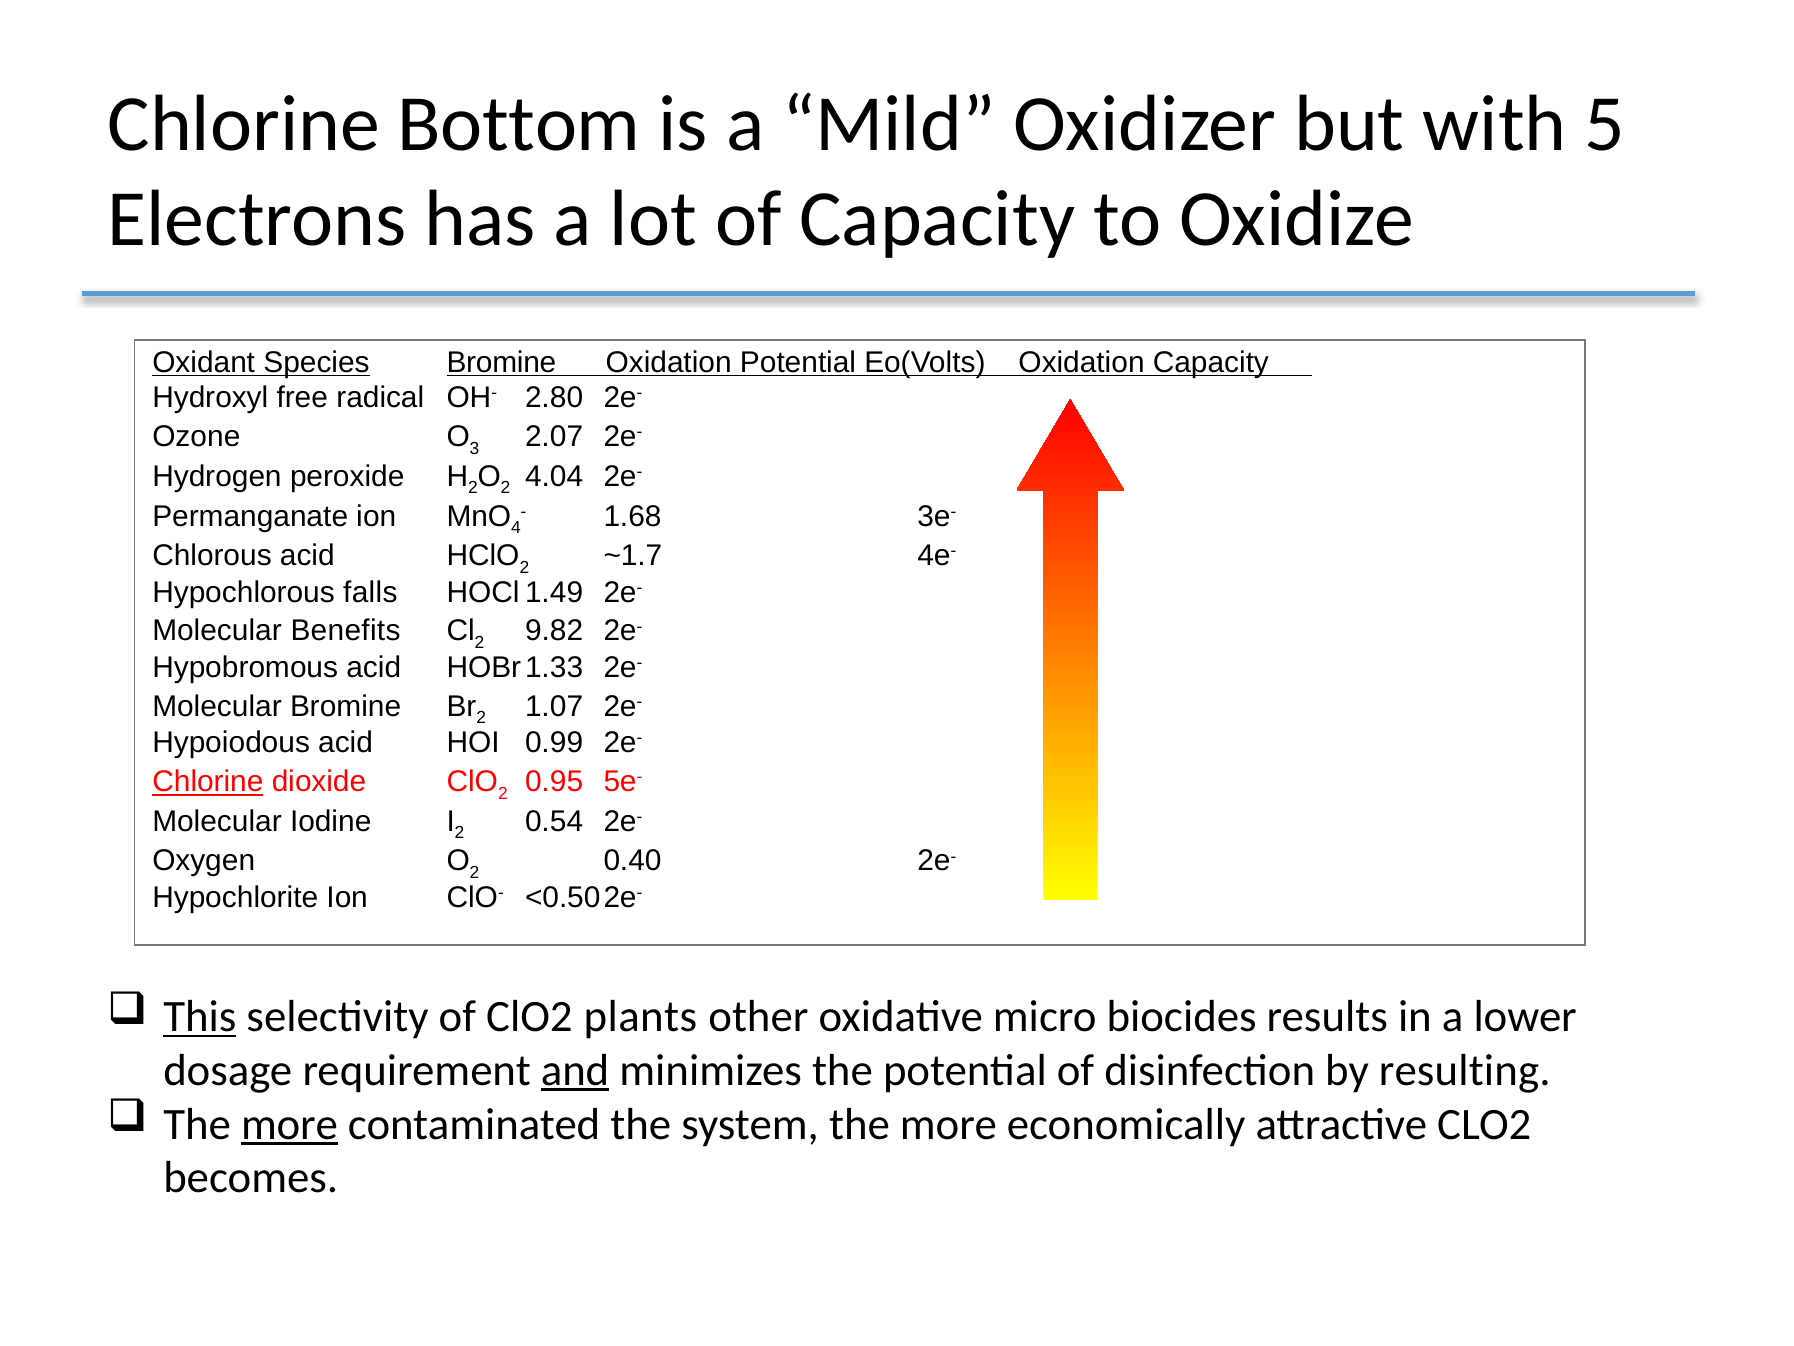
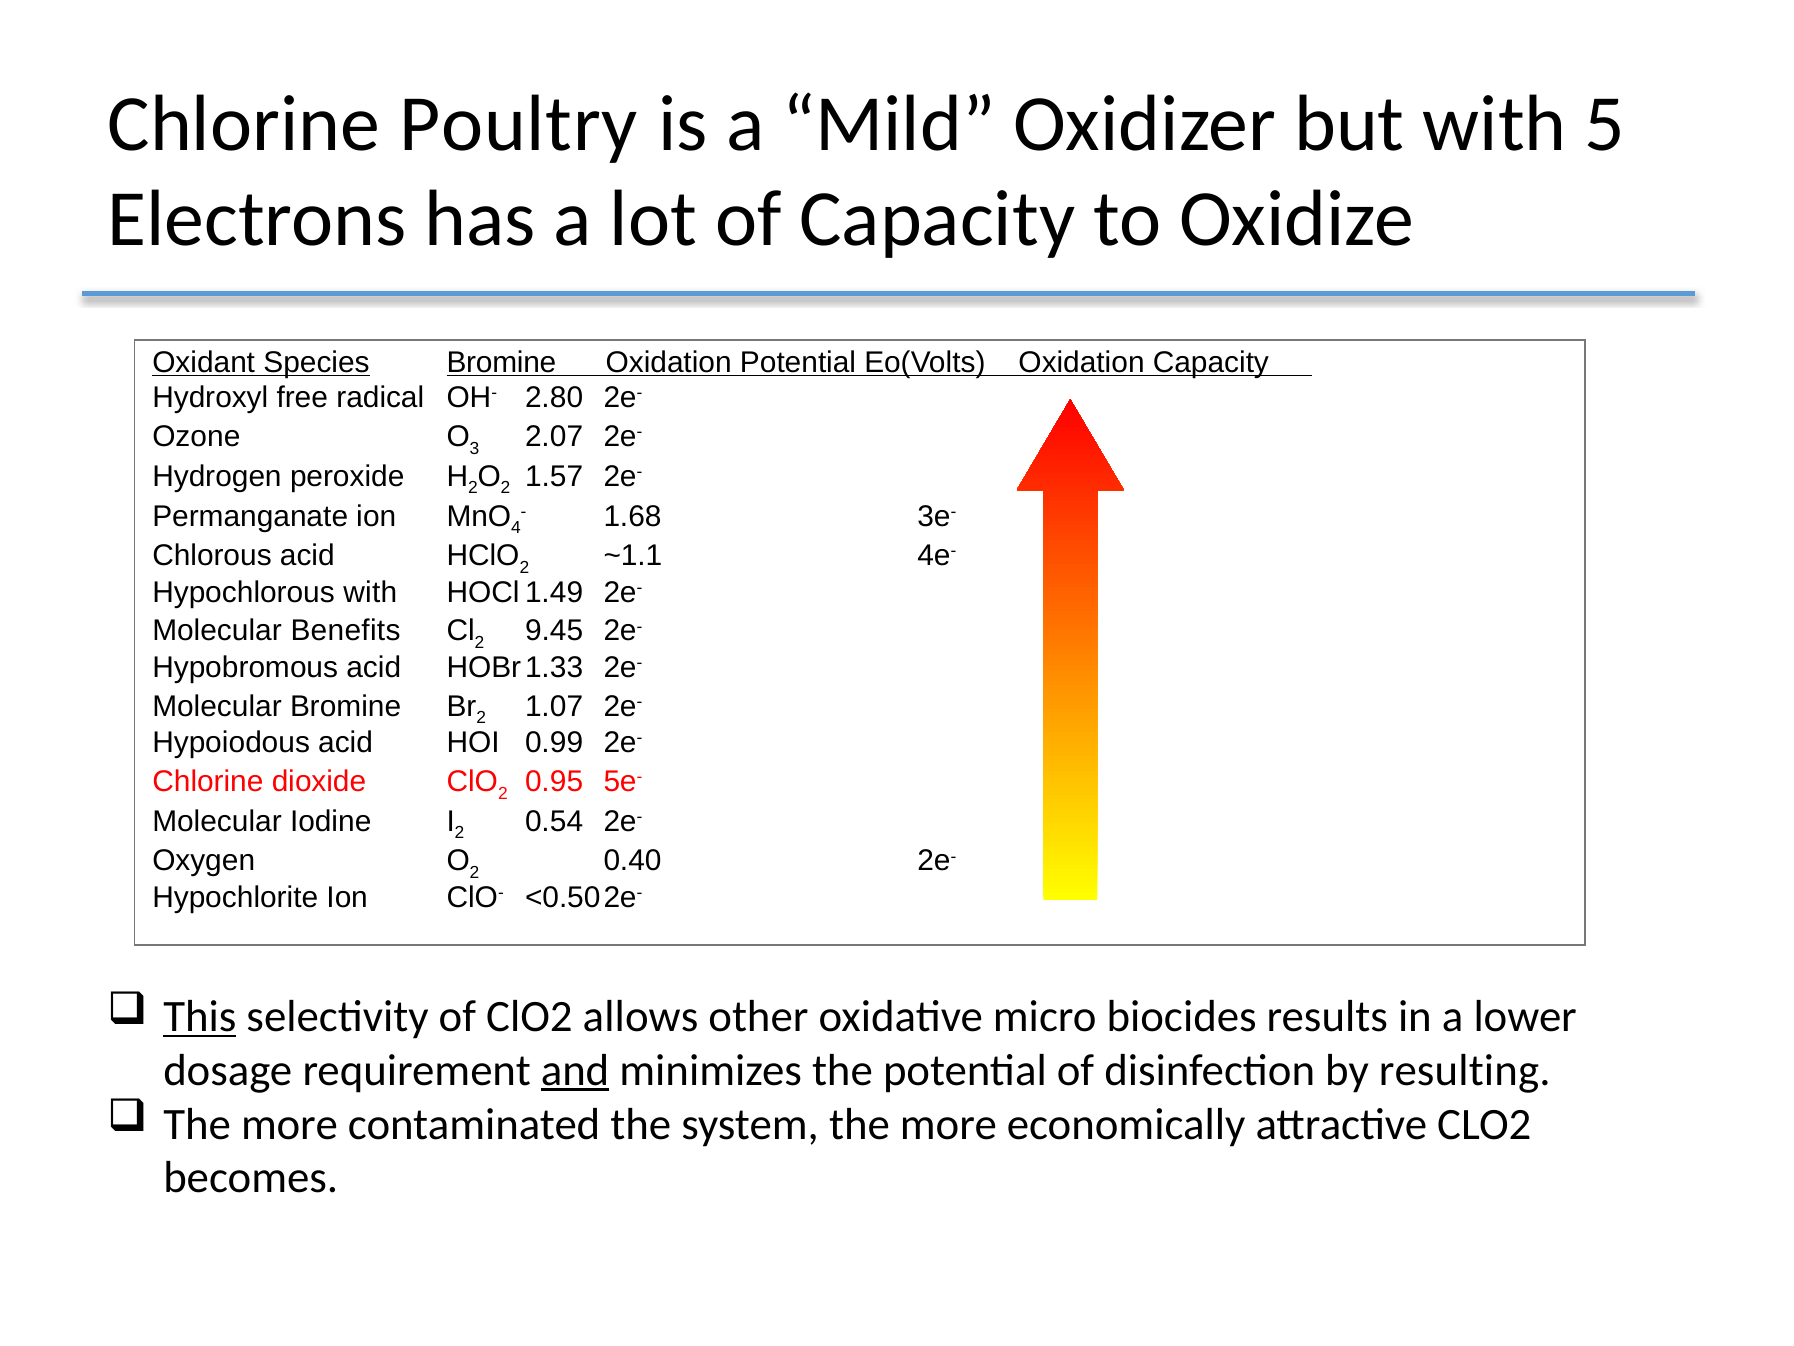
Bottom: Bottom -> Poultry (519, 124)
4.04: 4.04 -> 1.57 (554, 476)
~1.7: ~1.7 -> ~1.1 (633, 556)
Hypochlorous falls: falls -> with (370, 592)
9.82: 9.82 -> 9.45 (554, 631)
Chlorine underline: present -> none (208, 781)
plants: plants -> allows (641, 1016)
more underline: present -> none (290, 1124)
